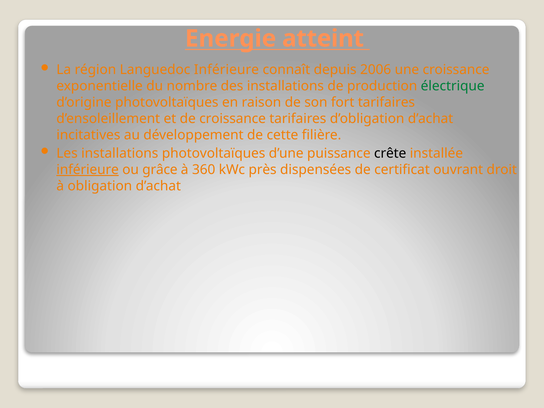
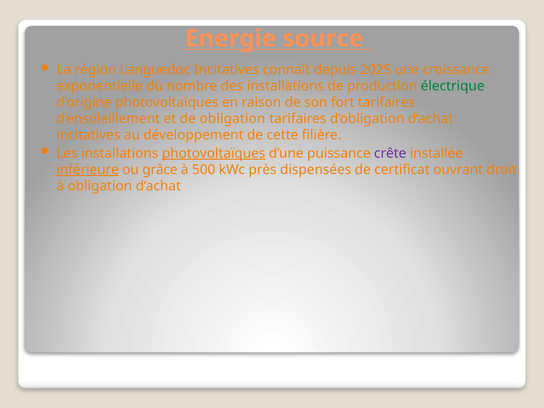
atteint: atteint -> source (323, 39)
Languedoc Inférieure: Inférieure -> Incitatives (227, 70)
2006: 2006 -> 2025 (376, 70)
de croissance: croissance -> obligation (232, 119)
photovoltaïques underline: none -> present (214, 153)
crête colour: black -> purple (390, 153)
360: 360 -> 500 (204, 170)
